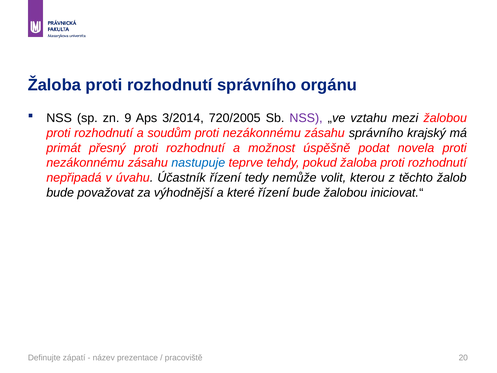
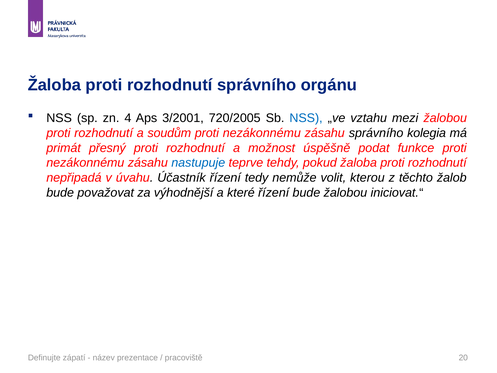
9: 9 -> 4 (128, 118)
3/2014: 3/2014 -> 3/2001 (183, 118)
NSS colour: purple -> blue (306, 118)
krajský: krajský -> kolegia (427, 133)
novela: novela -> funkce (416, 148)
